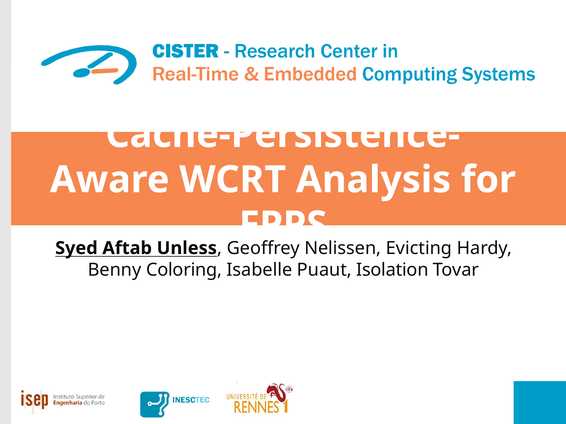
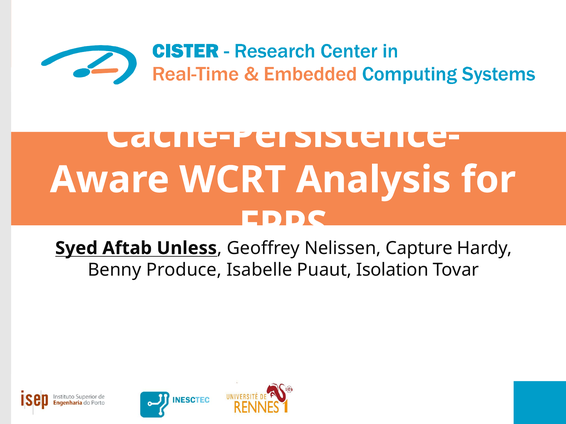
Evicting: Evicting -> Capture (419, 248)
Coloring: Coloring -> Produce (184, 270)
